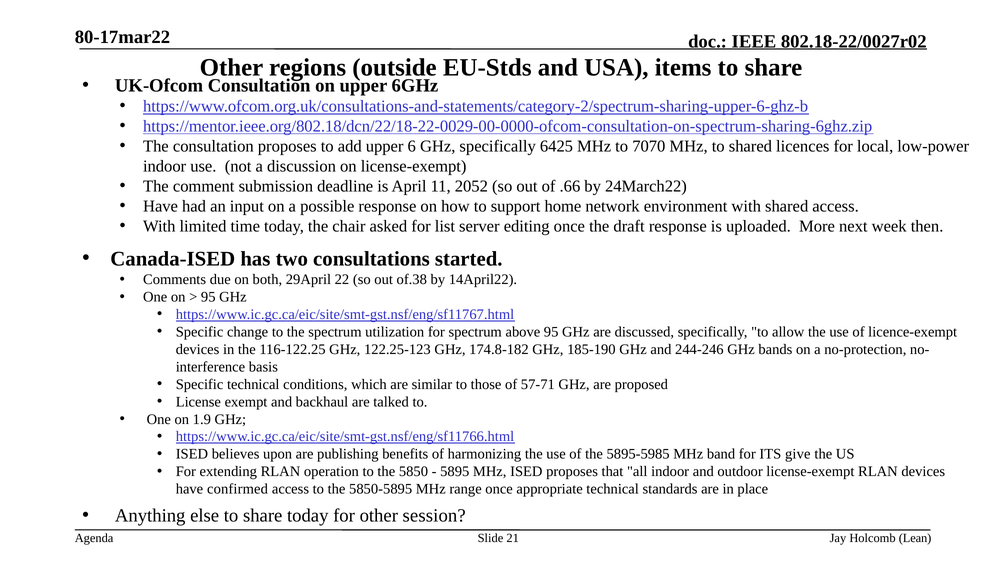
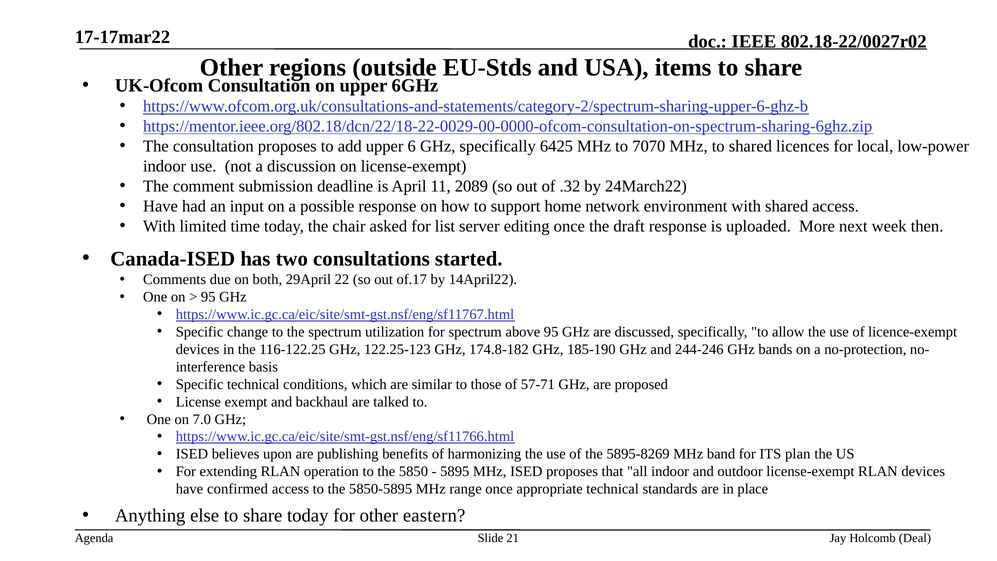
80-17mar22: 80-17mar22 -> 17-17mar22 (122, 37)
2052: 2052 -> 2089 (471, 186)
.66: .66 -> .32 (570, 186)
of.38: of.38 -> of.17 (412, 279)
1.9: 1.9 -> 7.0 (202, 419)
5895-5985: 5895-5985 -> 5895-8269 (638, 454)
give: give -> plan (798, 454)
session: session -> eastern (434, 515)
Lean: Lean -> Deal (915, 538)
